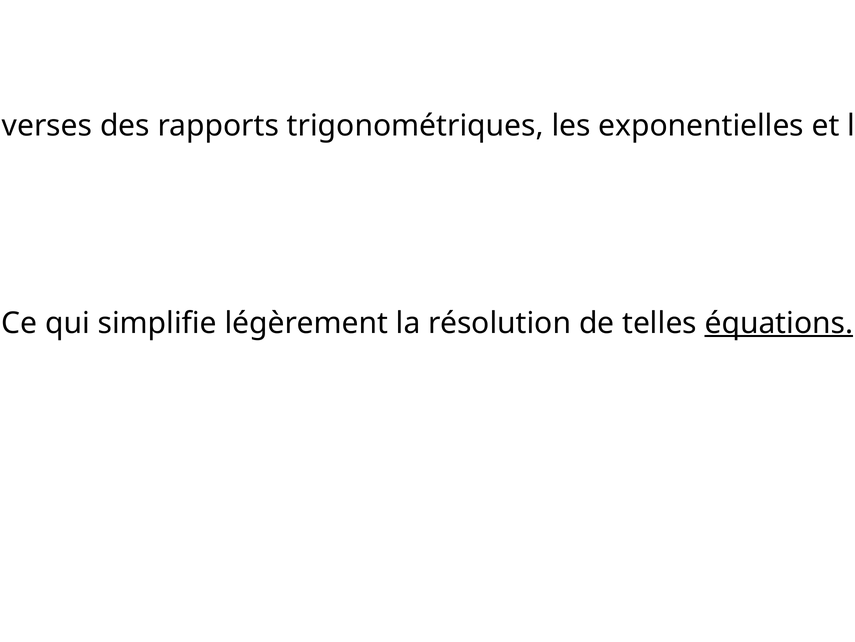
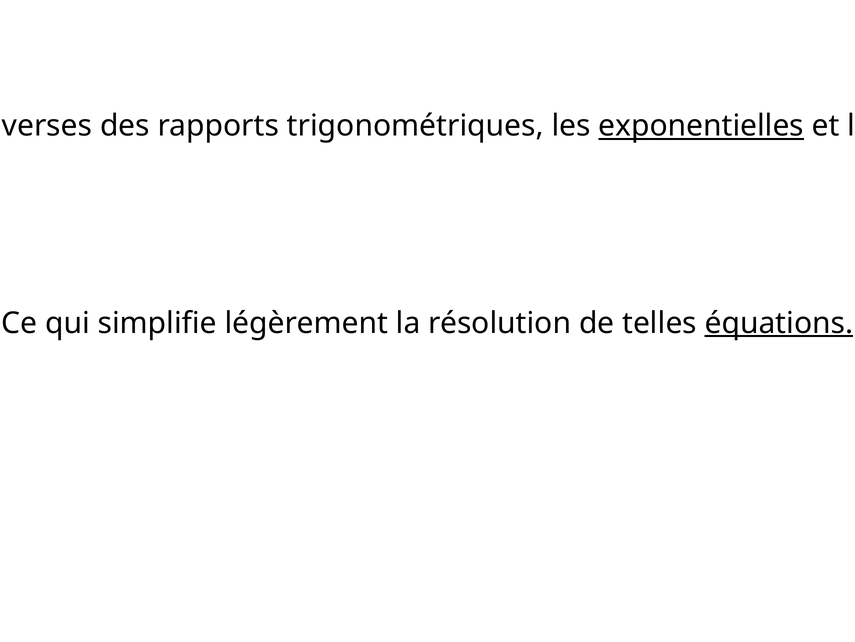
exponentielles underline: none -> present (701, 126)
